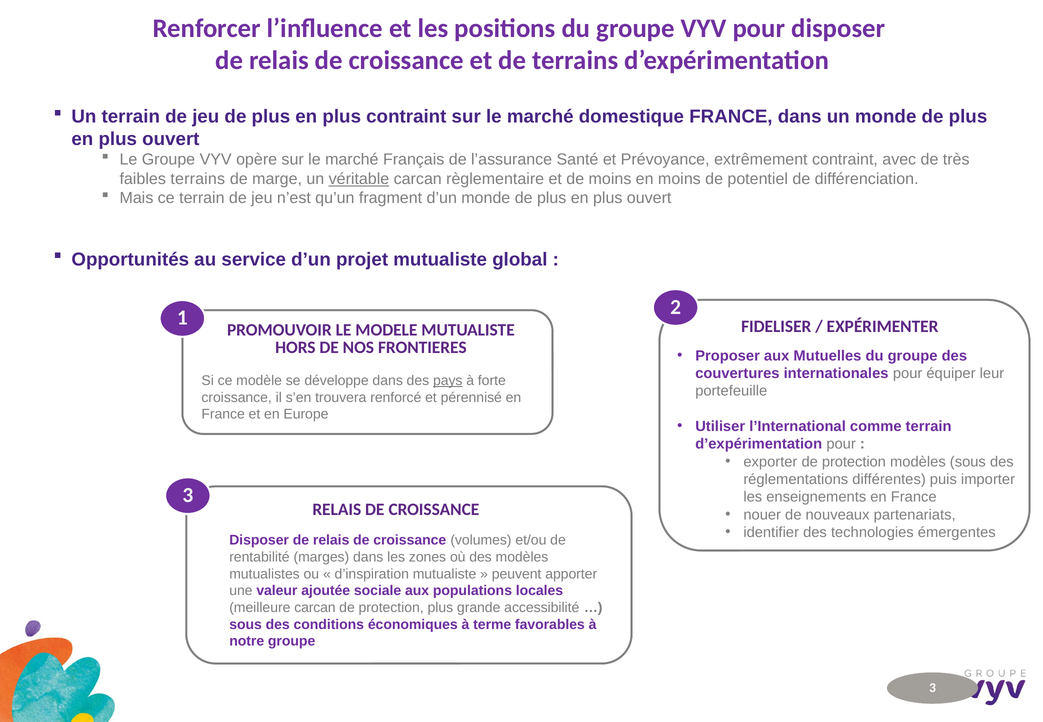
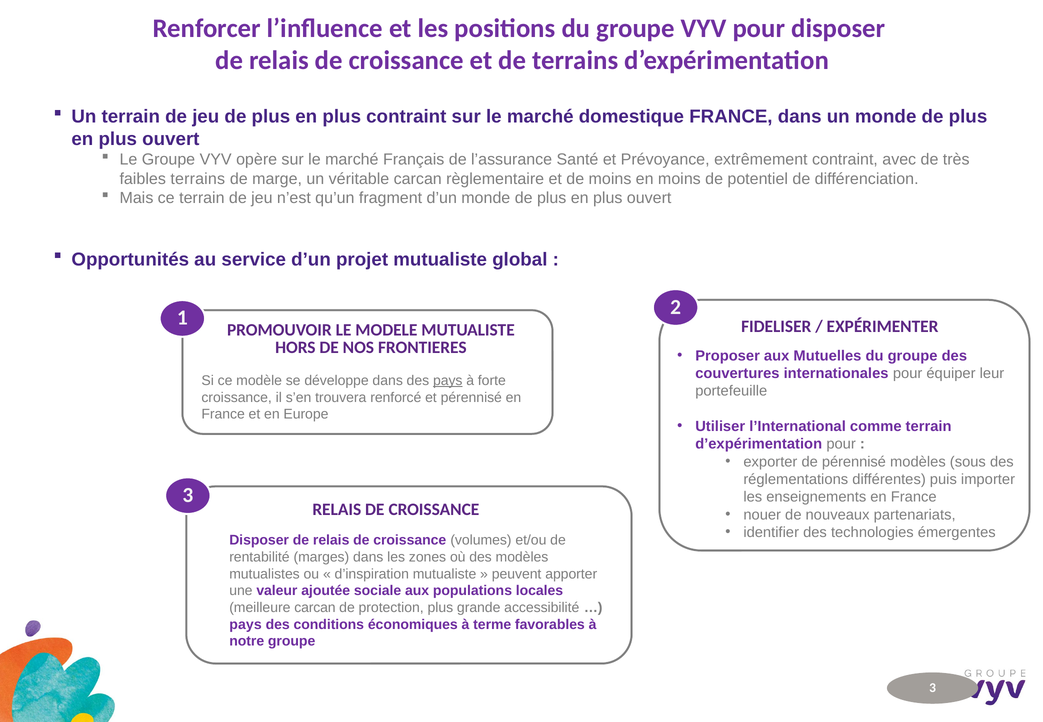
véritable underline: present -> none (359, 179)
exporter de protection: protection -> pérennisé (854, 462)
sous: sous -> pays (245, 624)
